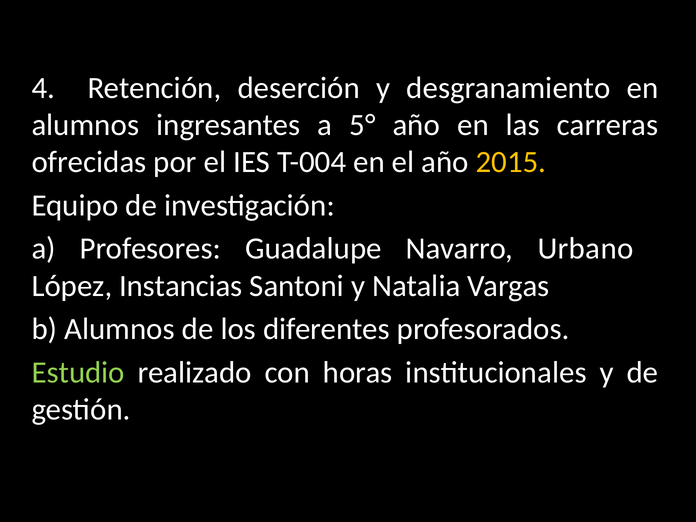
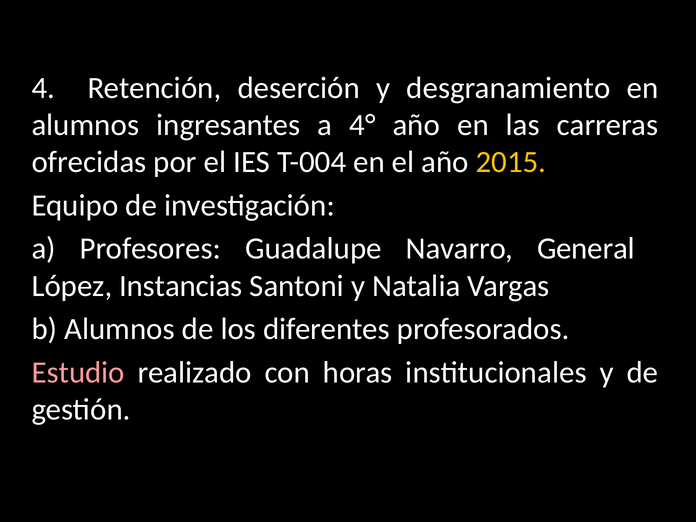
5°: 5° -> 4° (362, 125)
Urbano: Urbano -> General (586, 249)
Estudio colour: light green -> pink (78, 373)
